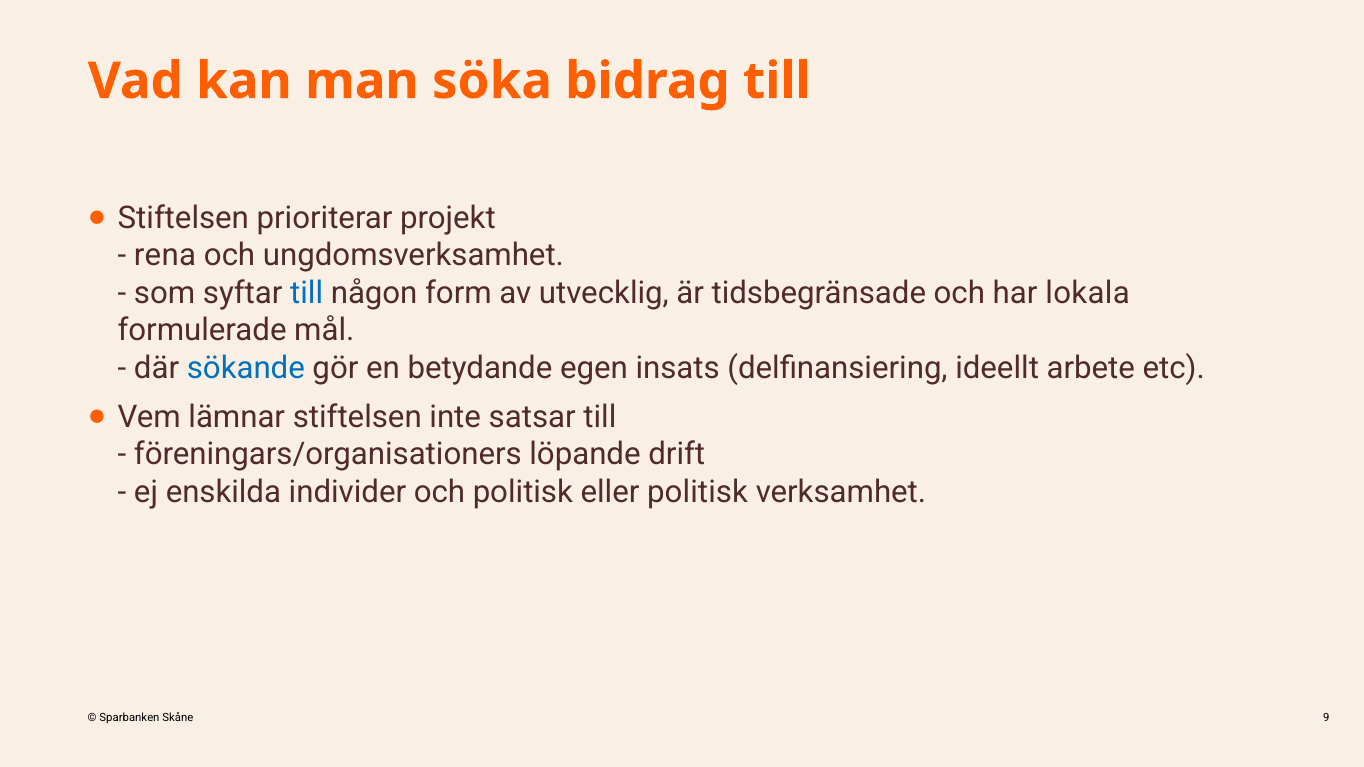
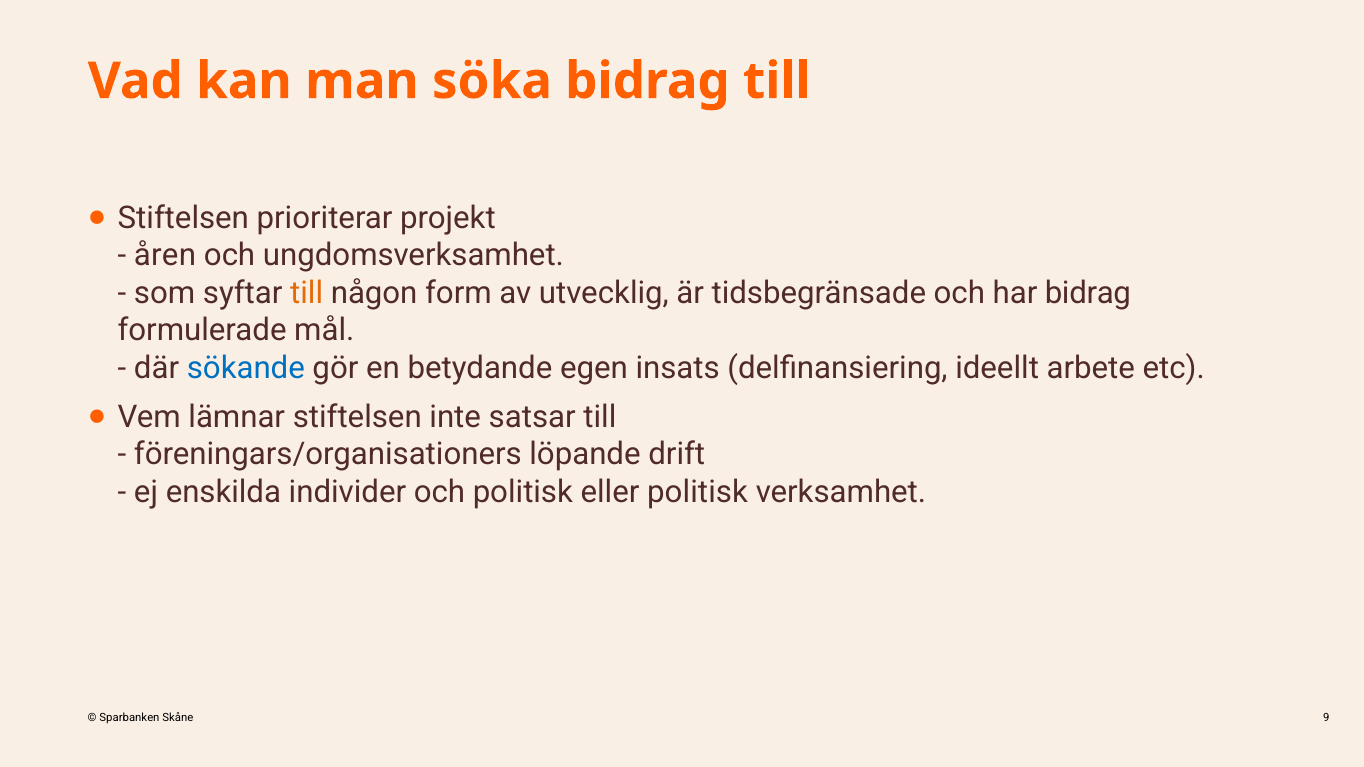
rena: rena -> åren (165, 256)
till colour: blue -> orange (307, 293)
har lokala: lokala -> bidrag (1088, 293)
